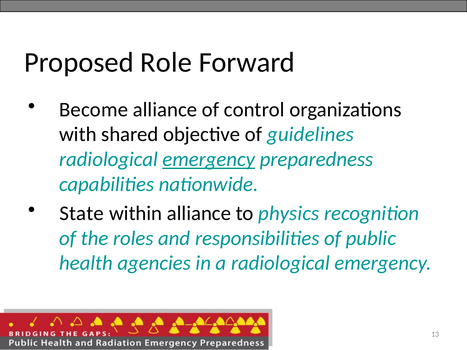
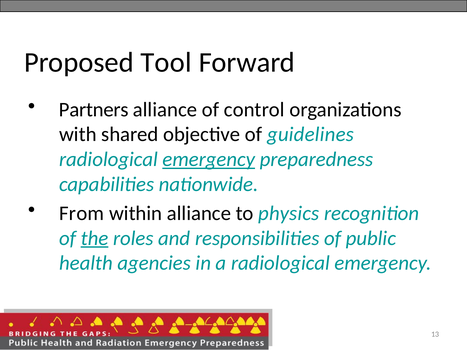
Role: Role -> Tool (166, 62)
Become: Become -> Partners (94, 110)
State: State -> From (82, 213)
the underline: none -> present (95, 238)
